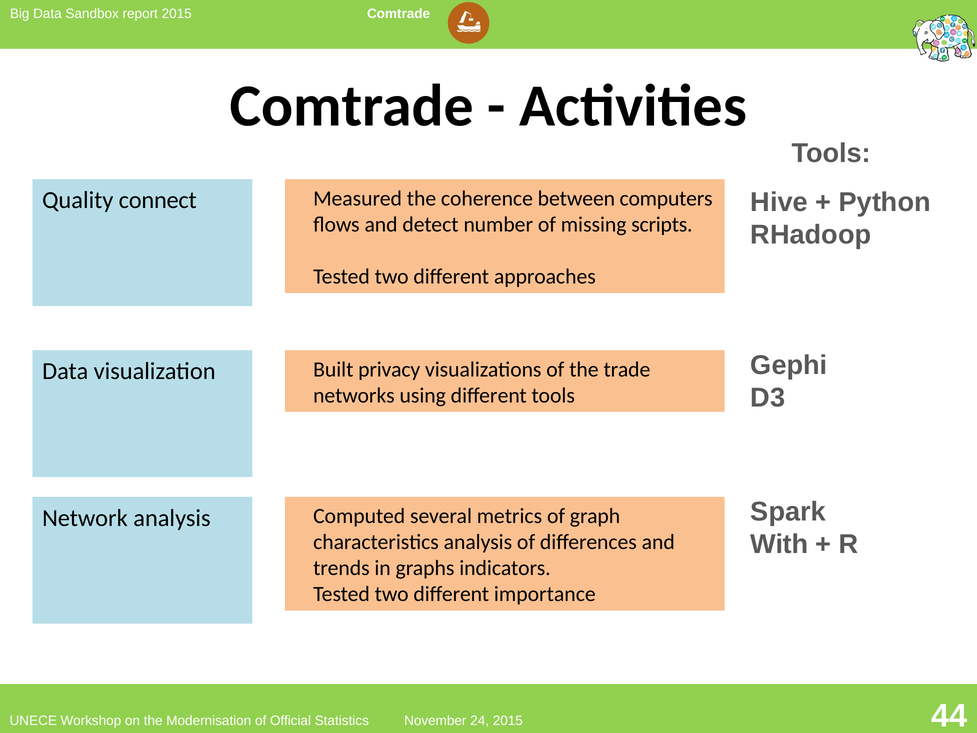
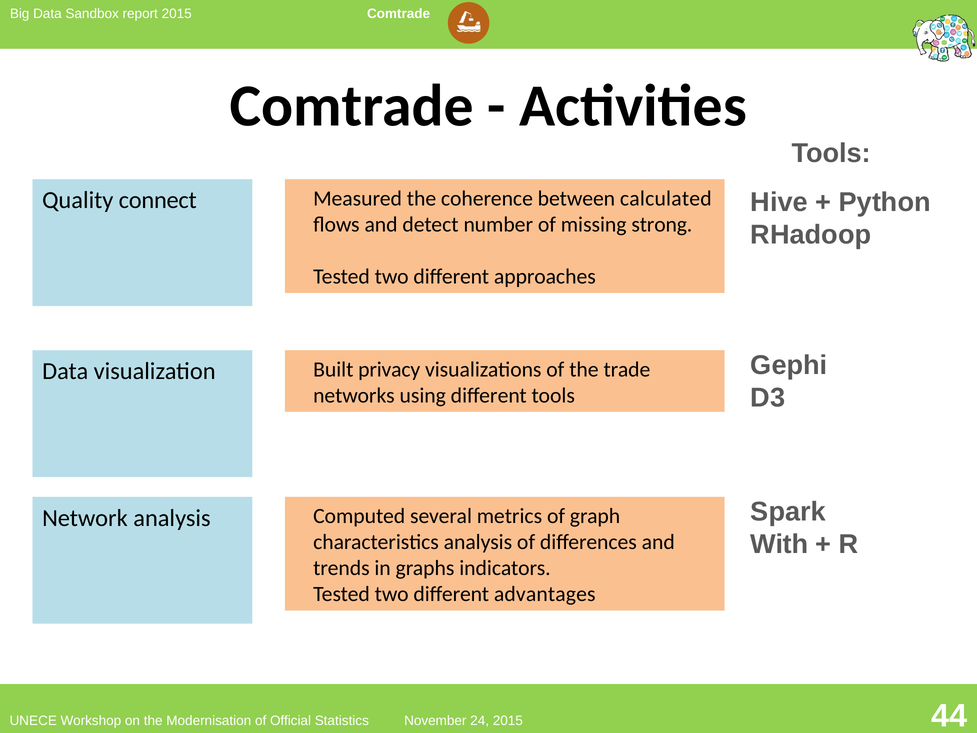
computers: computers -> calculated (666, 198)
scripts: scripts -> strong (662, 224)
importance: importance -> advantages (545, 594)
